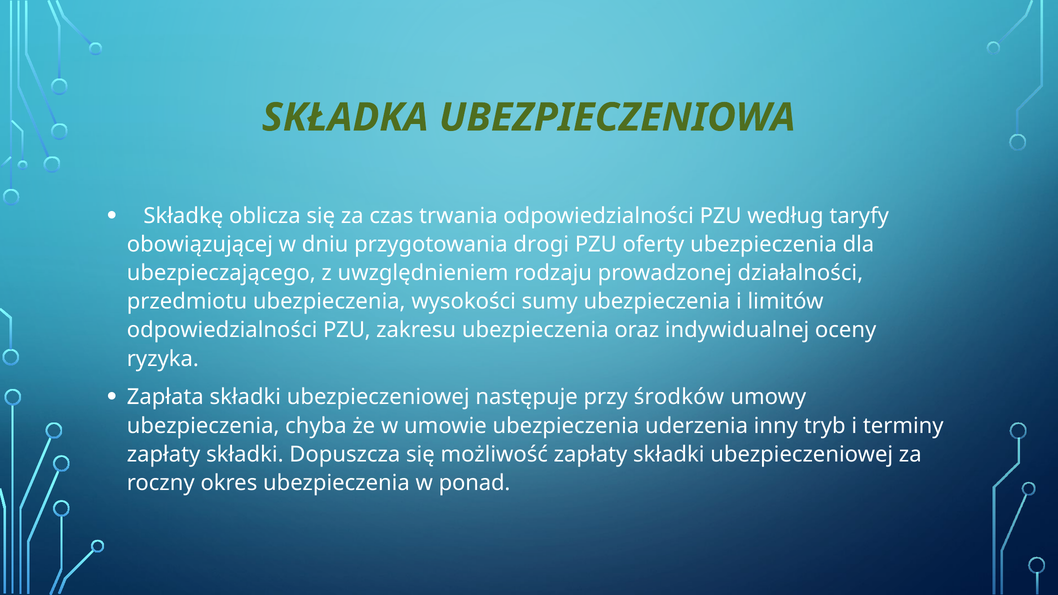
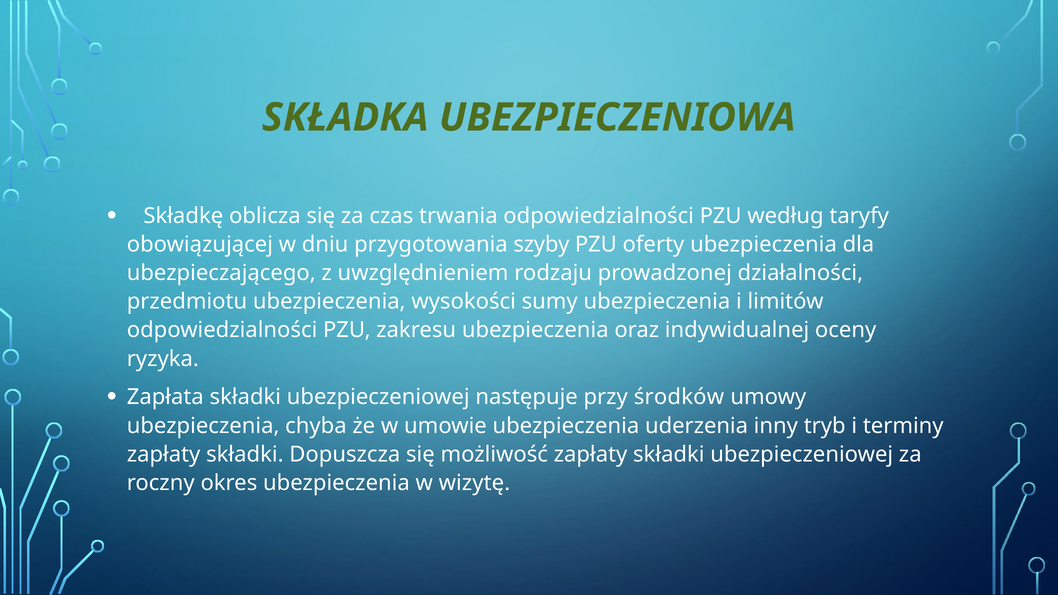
drogi: drogi -> szyby (541, 245)
ponad: ponad -> wizytę (474, 483)
